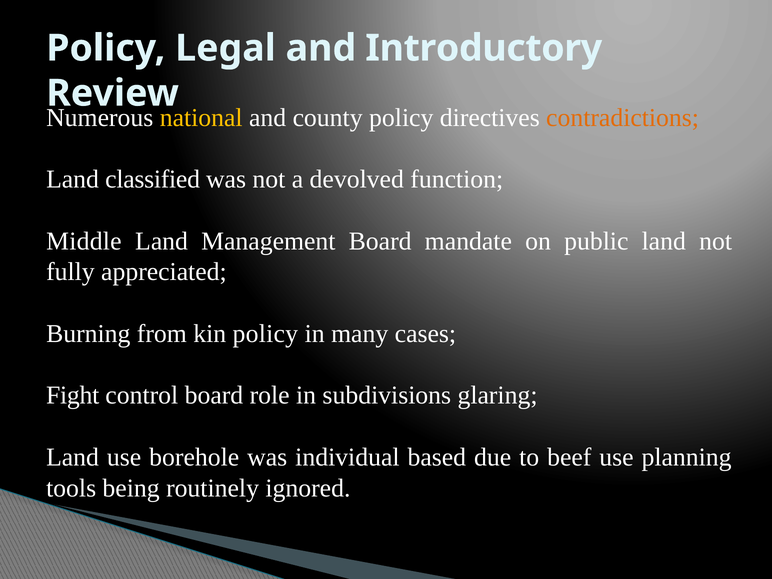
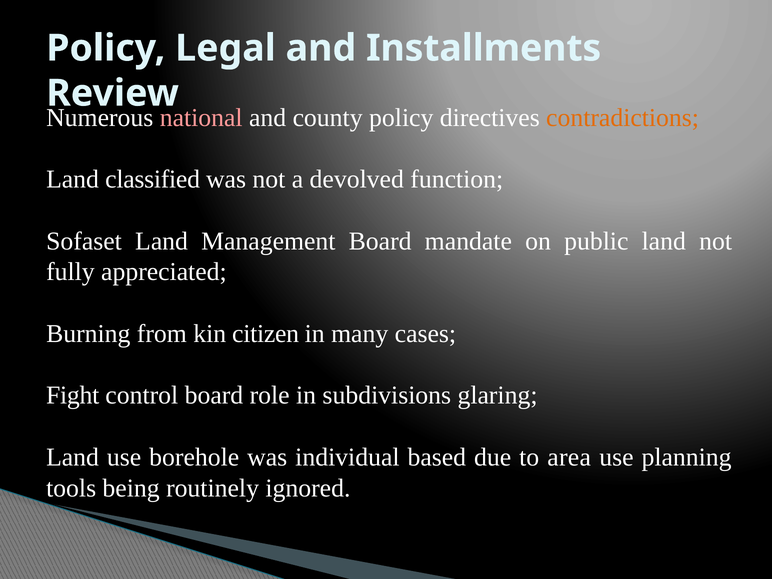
Introductory: Introductory -> Installments (484, 48)
national colour: yellow -> pink (201, 118)
Middle: Middle -> Sofaset (84, 241)
kin policy: policy -> citizen (266, 334)
beef: beef -> area (569, 457)
